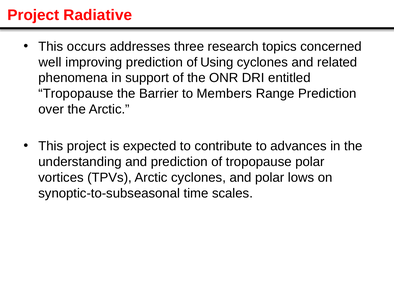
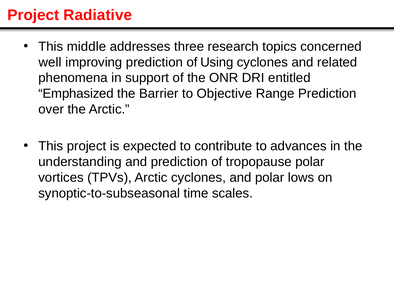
occurs: occurs -> middle (87, 47)
Tropopause: Tropopause -> Emphasized (76, 94)
Members: Members -> Objective (224, 94)
